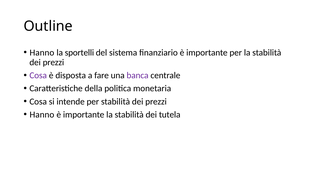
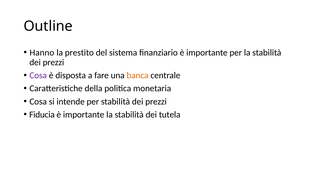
sportelli: sportelli -> prestito (79, 52)
banca colour: purple -> orange (138, 75)
Hanno: Hanno -> Fiducia (42, 114)
